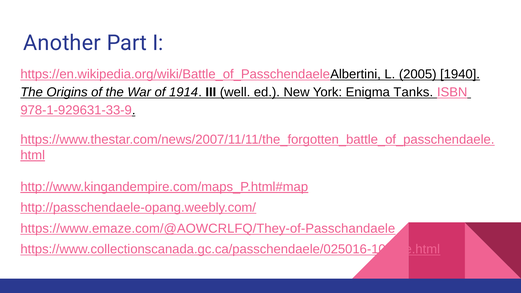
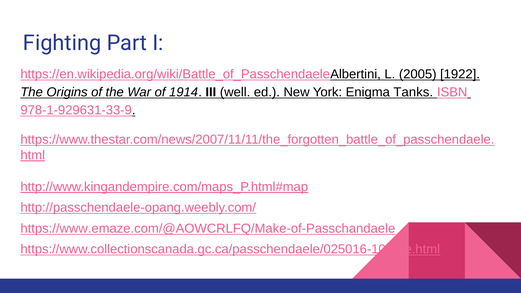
Another: Another -> Fighting (62, 43)
1940: 1940 -> 1922 (460, 74)
https://www.emaze.com/@AOWCRLFQ/They-of-Passchandaele: https://www.emaze.com/@AOWCRLFQ/They-of-Passchandaele -> https://www.emaze.com/@AOWCRLFQ/Make-of-Passchandaele (208, 229)
